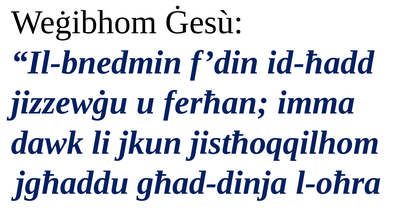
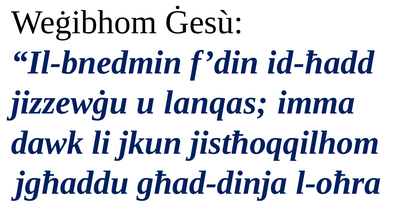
ferħan: ferħan -> lanqas (216, 103)
